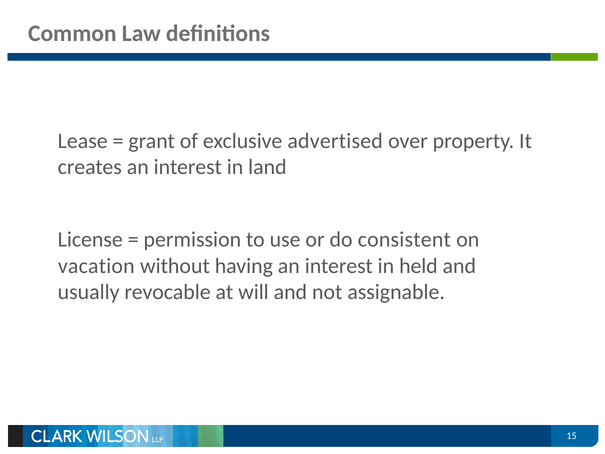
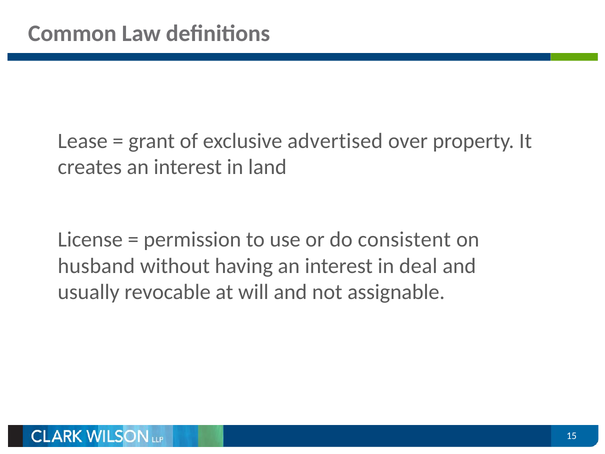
vacation: vacation -> husband (96, 266)
held: held -> deal (418, 266)
